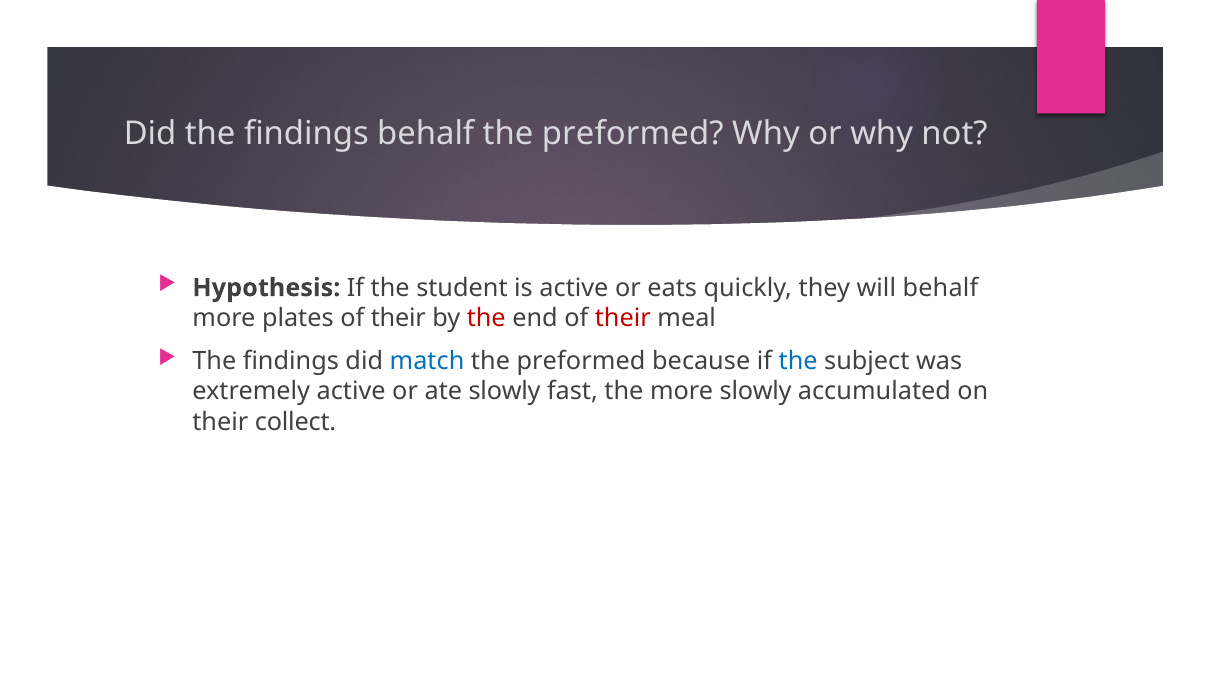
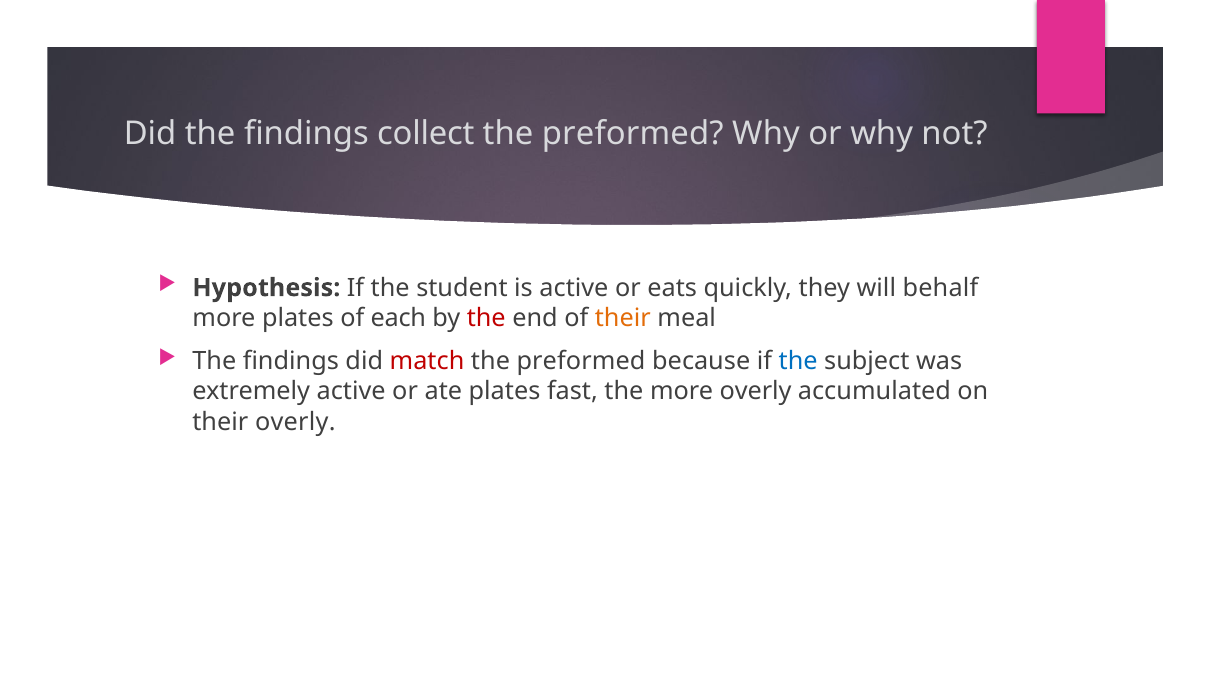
findings behalf: behalf -> collect (426, 134)
plates of their: their -> each (398, 318)
their colour: red -> orange (623, 318)
match colour: blue -> red (427, 361)
ate slowly: slowly -> plates (504, 391)
more slowly: slowly -> overly (756, 391)
their collect: collect -> overly (295, 422)
